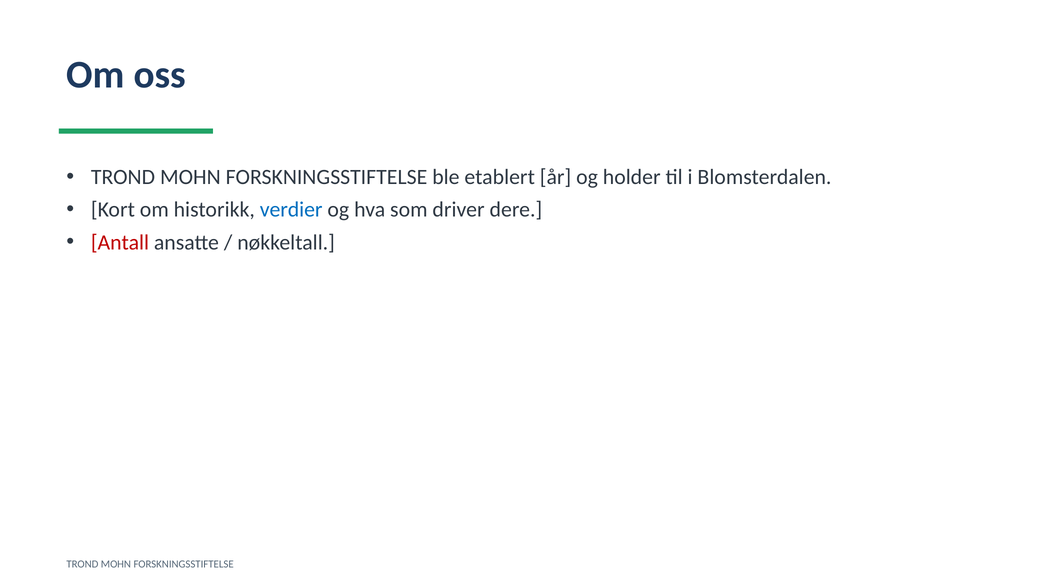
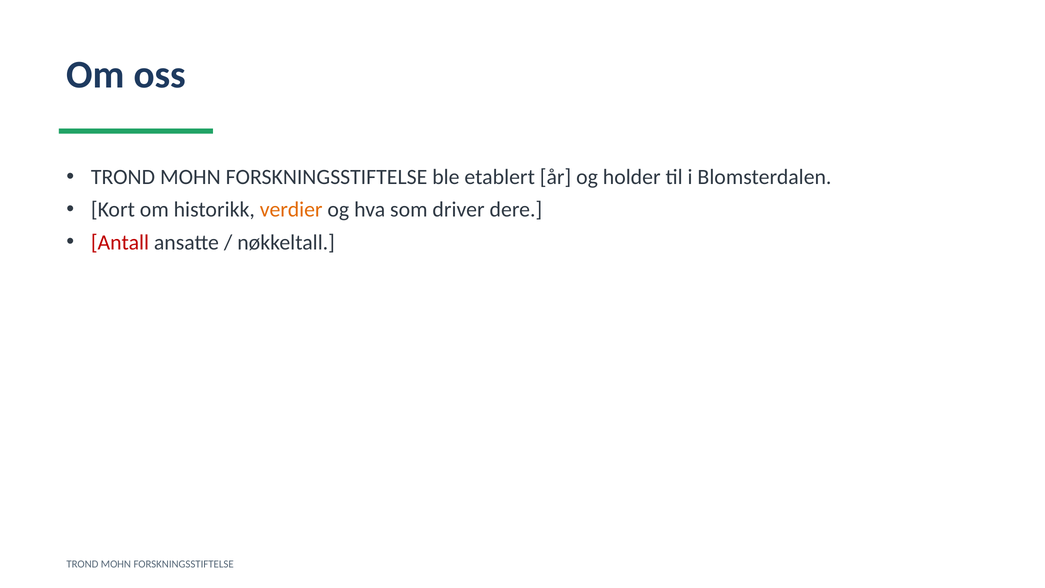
verdier colour: blue -> orange (291, 210)
